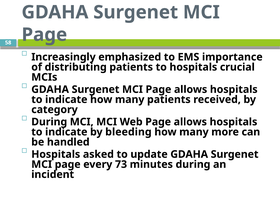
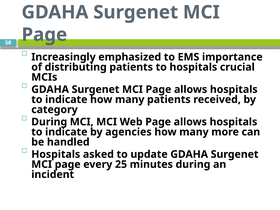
bleeding: bleeding -> agencies (128, 132)
73: 73 -> 25 (121, 164)
